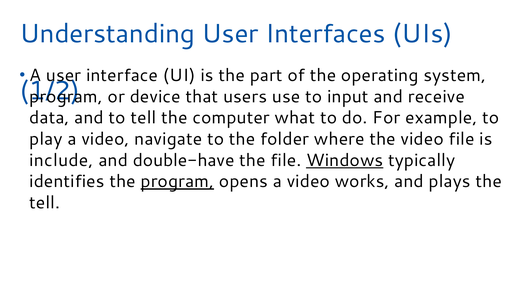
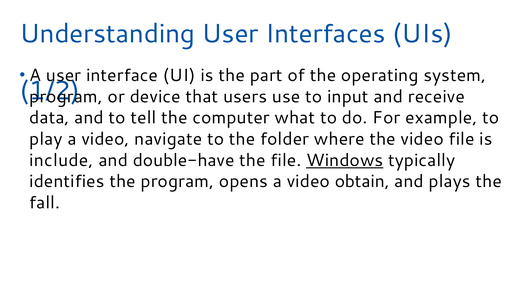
program underline: present -> none (177, 181)
works: works -> obtain (362, 181)
tell: tell -> fall (45, 202)
